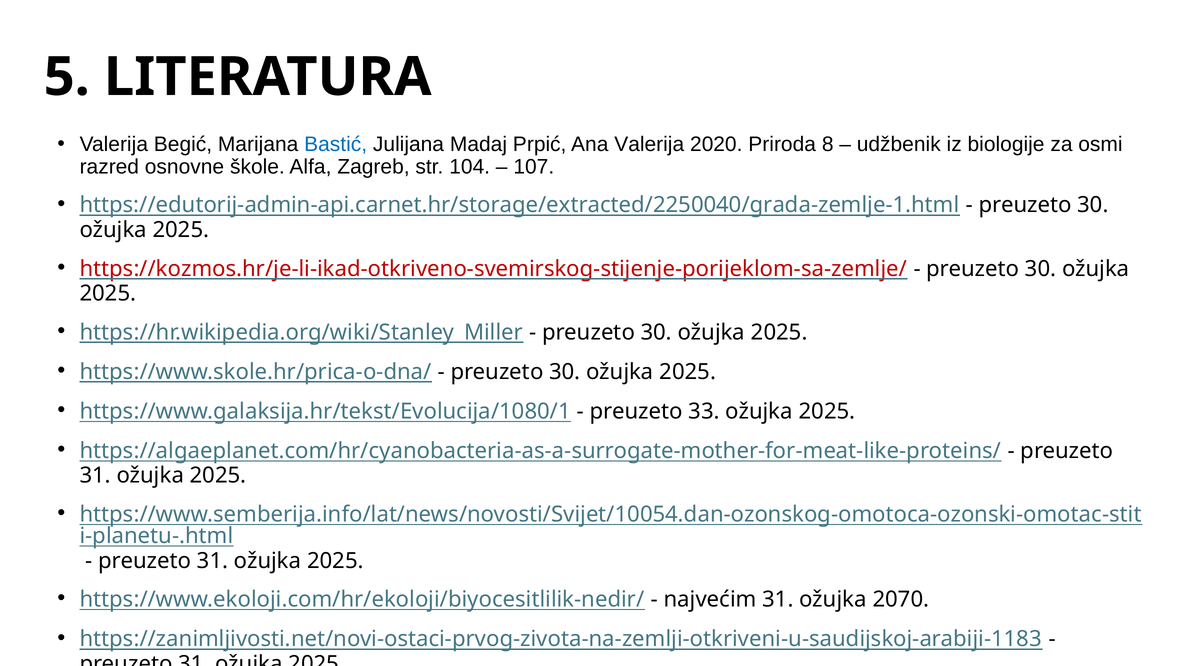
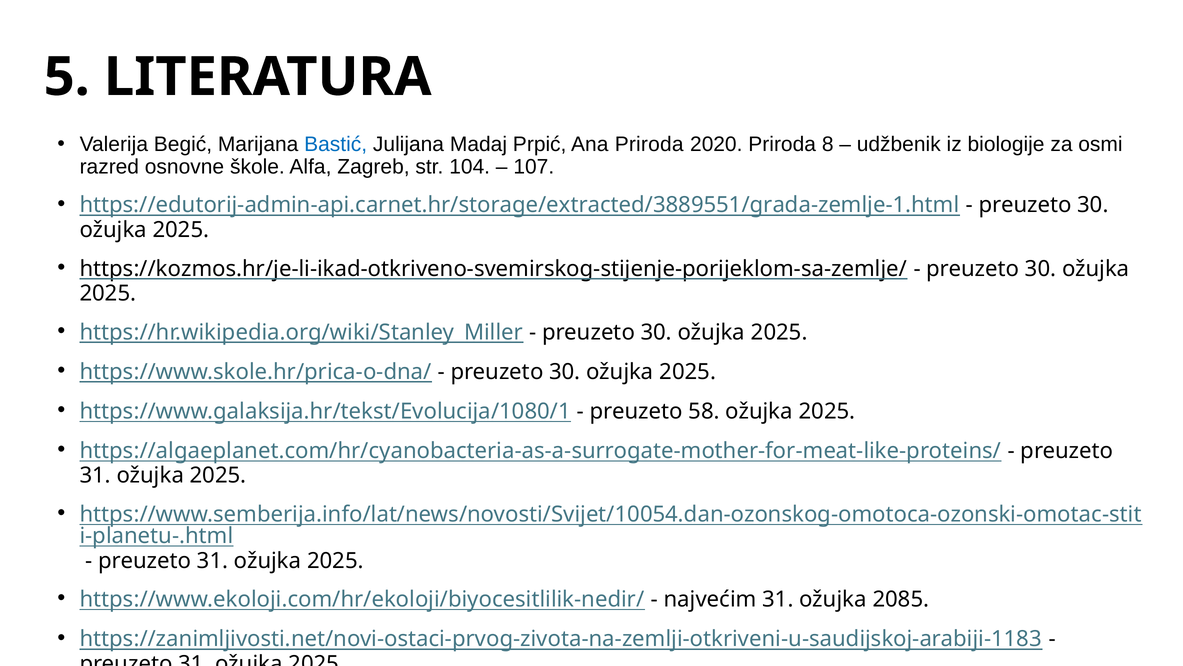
Ana Valerija: Valerija -> Priroda (649, 144)
https://edutorij-admin-api.carnet.hr/storage/extracted/2250040/grada-zemlje-1.html: https://edutorij-admin-api.carnet.hr/storage/extracted/2250040/grada-zemlje-1.html -> https://edutorij-admin-api.carnet.hr/storage/extracted/3889551/grada-zemlje-1.html (519, 205)
https://kozmos.hr/je-li-ikad-otkriveno-svemirskog-stijenje-porijeklom-sa-zemlje/ colour: red -> black (493, 268)
33: 33 -> 58 (704, 411)
2070: 2070 -> 2085 (901, 599)
